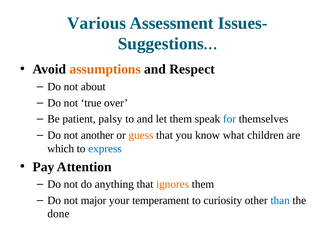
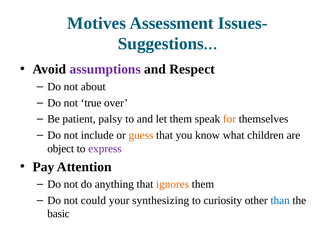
Various: Various -> Motives (97, 23)
assumptions colour: orange -> purple (105, 69)
for colour: blue -> orange (229, 119)
another: another -> include (97, 135)
which: which -> object (61, 149)
express colour: blue -> purple (105, 149)
major: major -> could (93, 201)
temperament: temperament -> synthesizing (161, 201)
done: done -> basic (59, 214)
